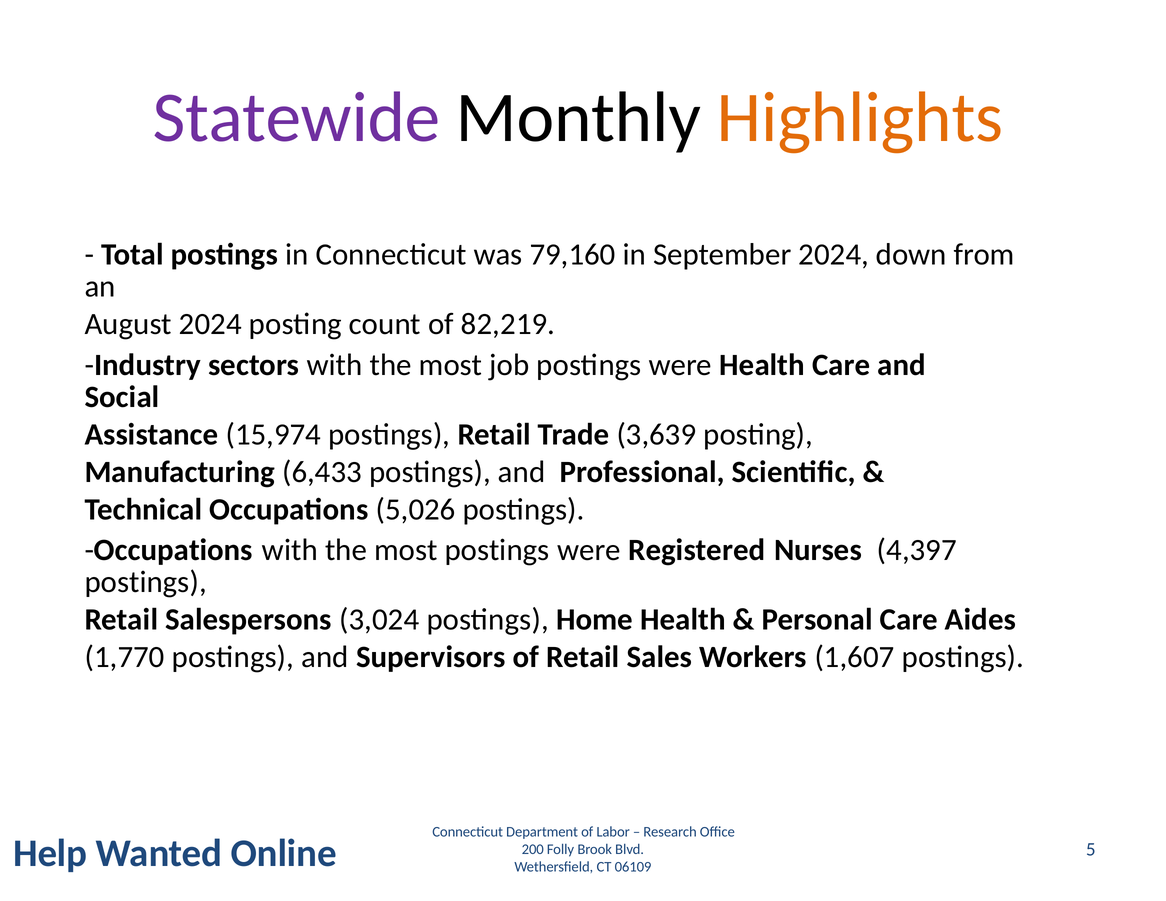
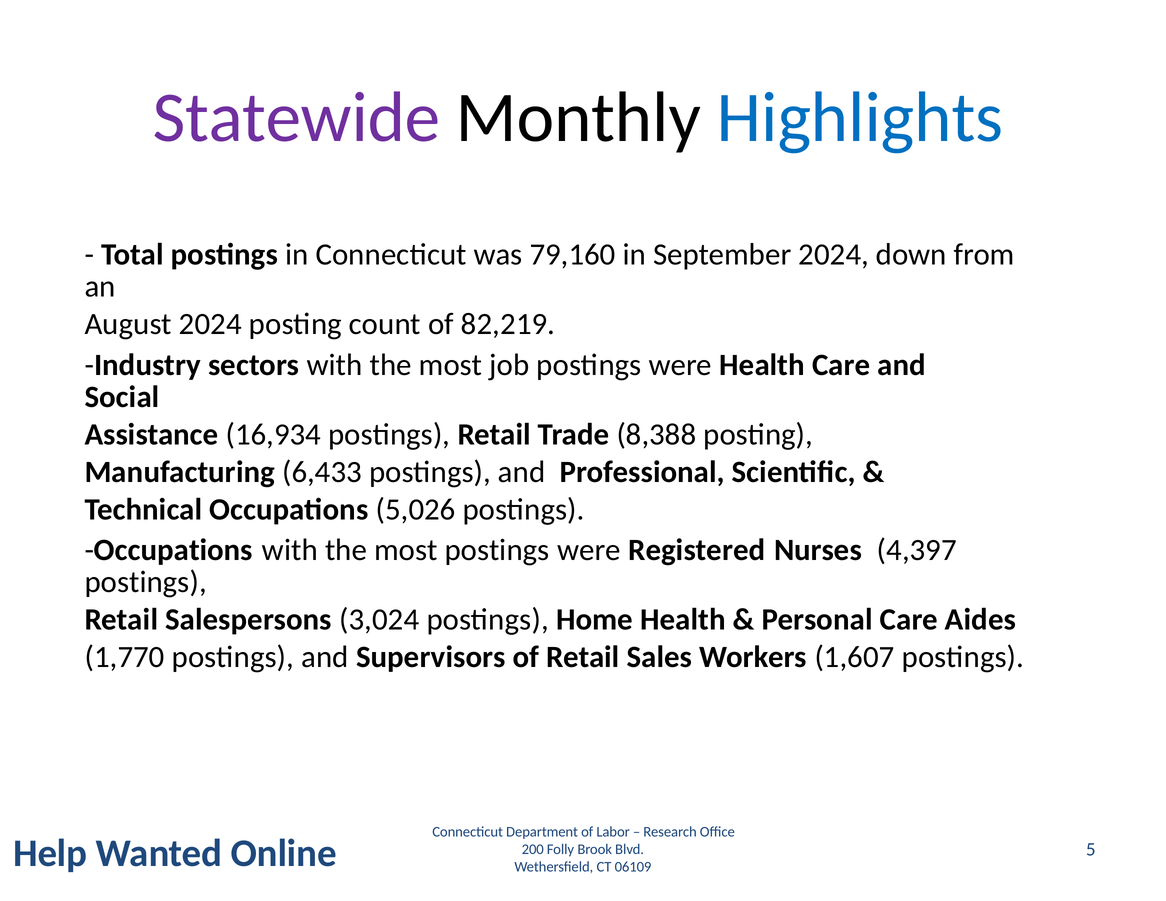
Highlights colour: orange -> blue (860, 118)
15,974: 15,974 -> 16,934 (273, 435)
3,639: 3,639 -> 8,388 (656, 435)
